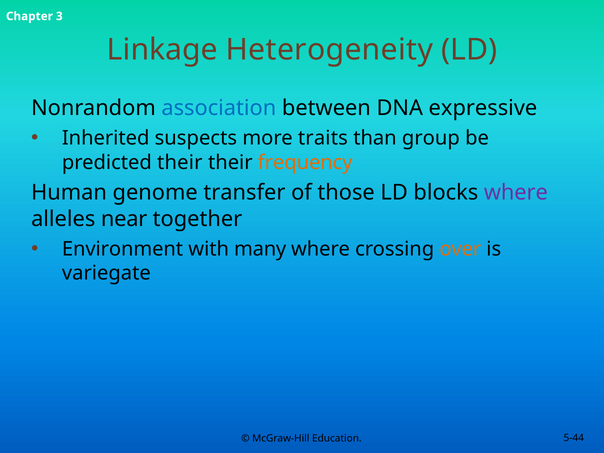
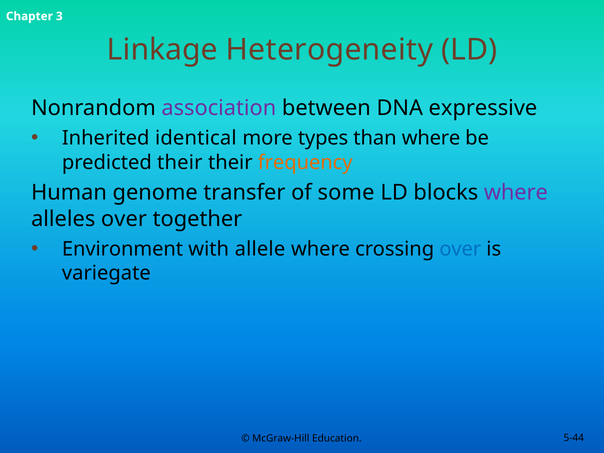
association colour: blue -> purple (219, 108)
suspects: suspects -> identical (196, 138)
traits: traits -> types (323, 138)
than group: group -> where (431, 138)
those: those -> some (346, 193)
alleles near: near -> over (124, 219)
many: many -> allele (260, 249)
over colour: orange -> blue (460, 249)
